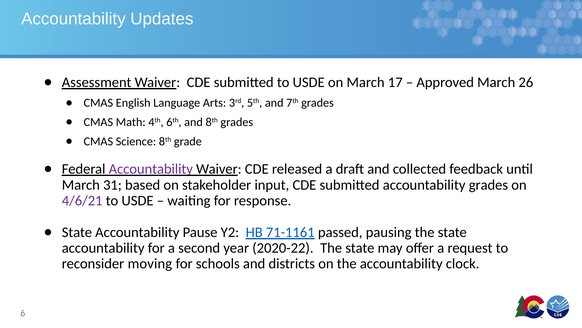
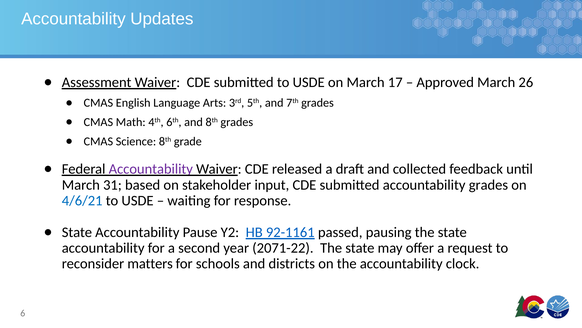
4/6/21 colour: purple -> blue (82, 200)
71-1161: 71-1161 -> 92-1161 (290, 232)
2020-22: 2020-22 -> 2071-22 (283, 248)
moving: moving -> matters (150, 263)
